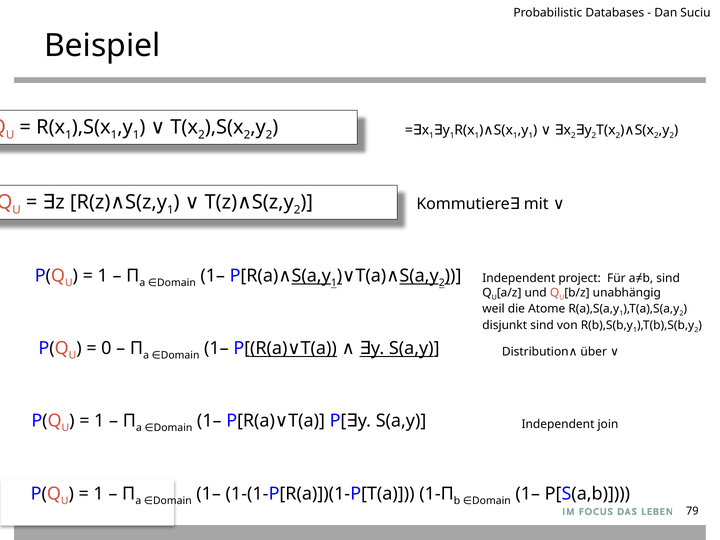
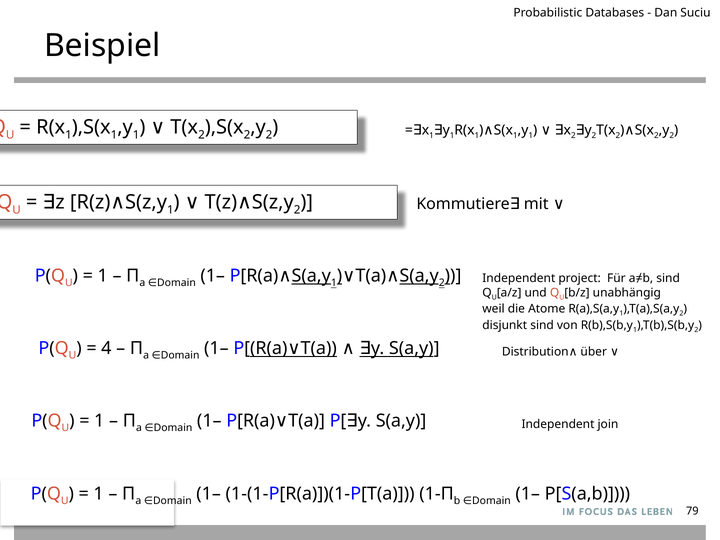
0: 0 -> 4 (106, 348)
